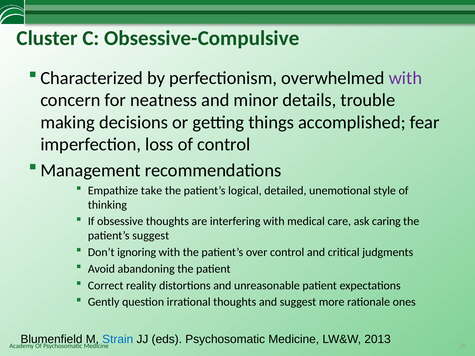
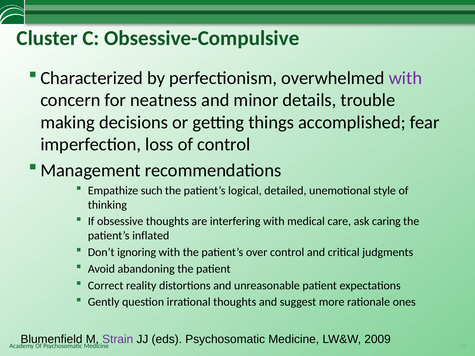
take: take -> such (152, 191)
patient’s suggest: suggest -> inflated (151, 236)
Strain colour: blue -> purple (118, 340)
2013: 2013 -> 2009 (378, 340)
